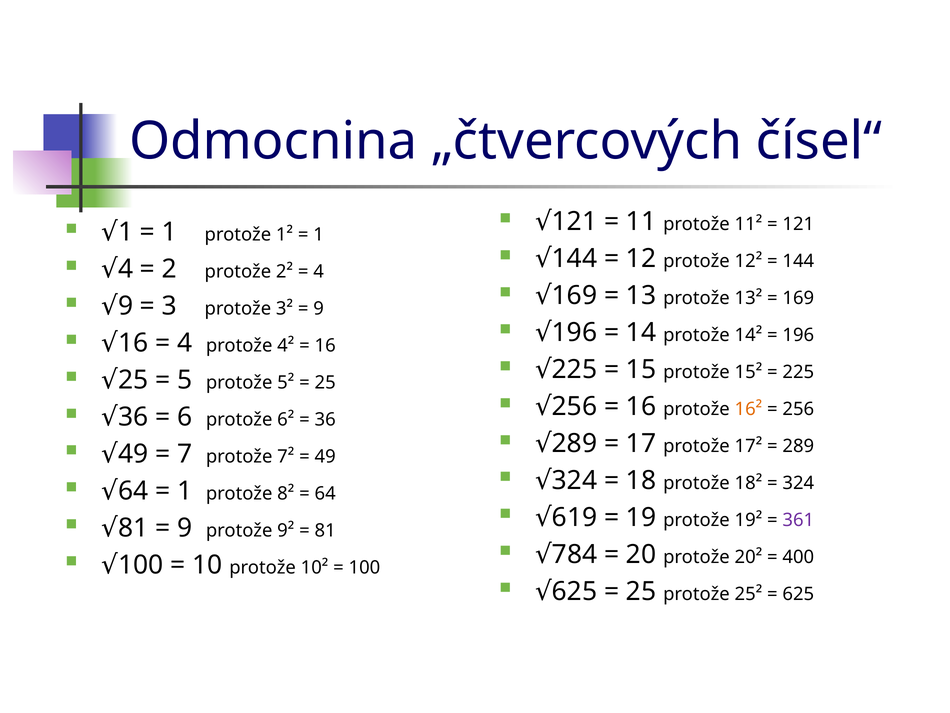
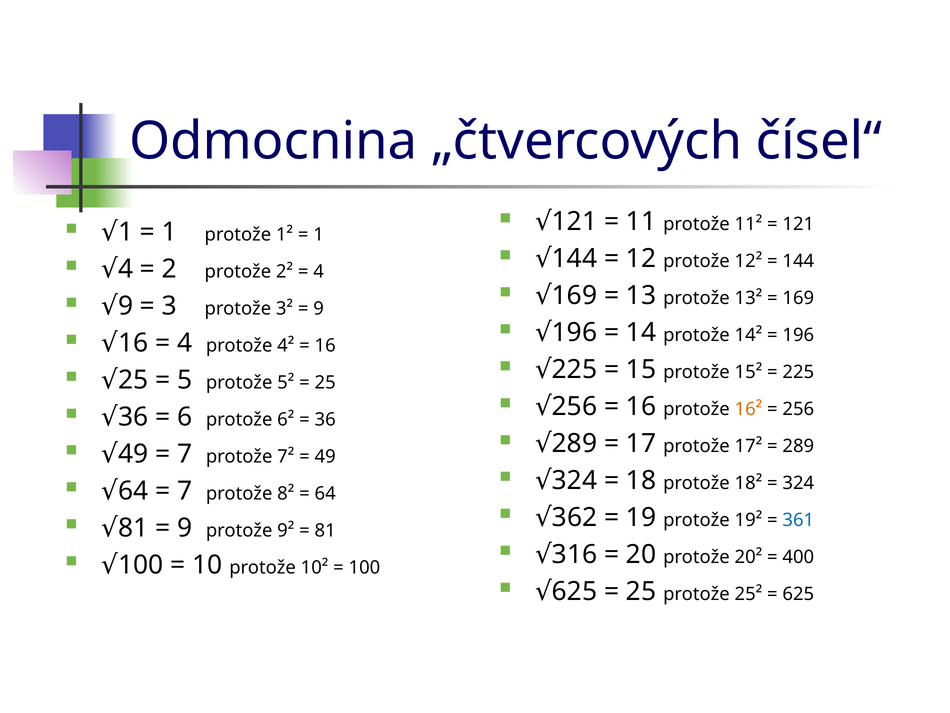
1: 1 -> 7 (185, 491)
619: 619 -> 362 (575, 517)
361 colour: purple -> blue (798, 520)
784: 784 -> 316 (575, 554)
